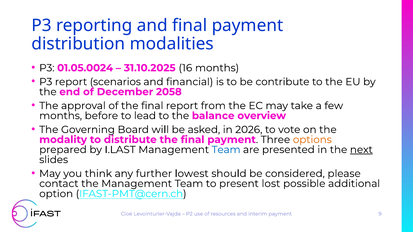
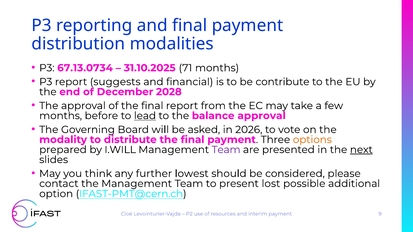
01.05.0024: 01.05.0024 -> 67.13.0734 (85, 68)
16: 16 -> 71 (185, 68)
scenarios: scenarios -> suggests (115, 82)
2058: 2058 -> 2028 (169, 92)
lead underline: none -> present (145, 116)
balance overview: overview -> approval (262, 116)
I.LAST: I.LAST -> I.WILL (120, 150)
Team colour: blue -> purple (226, 150)
